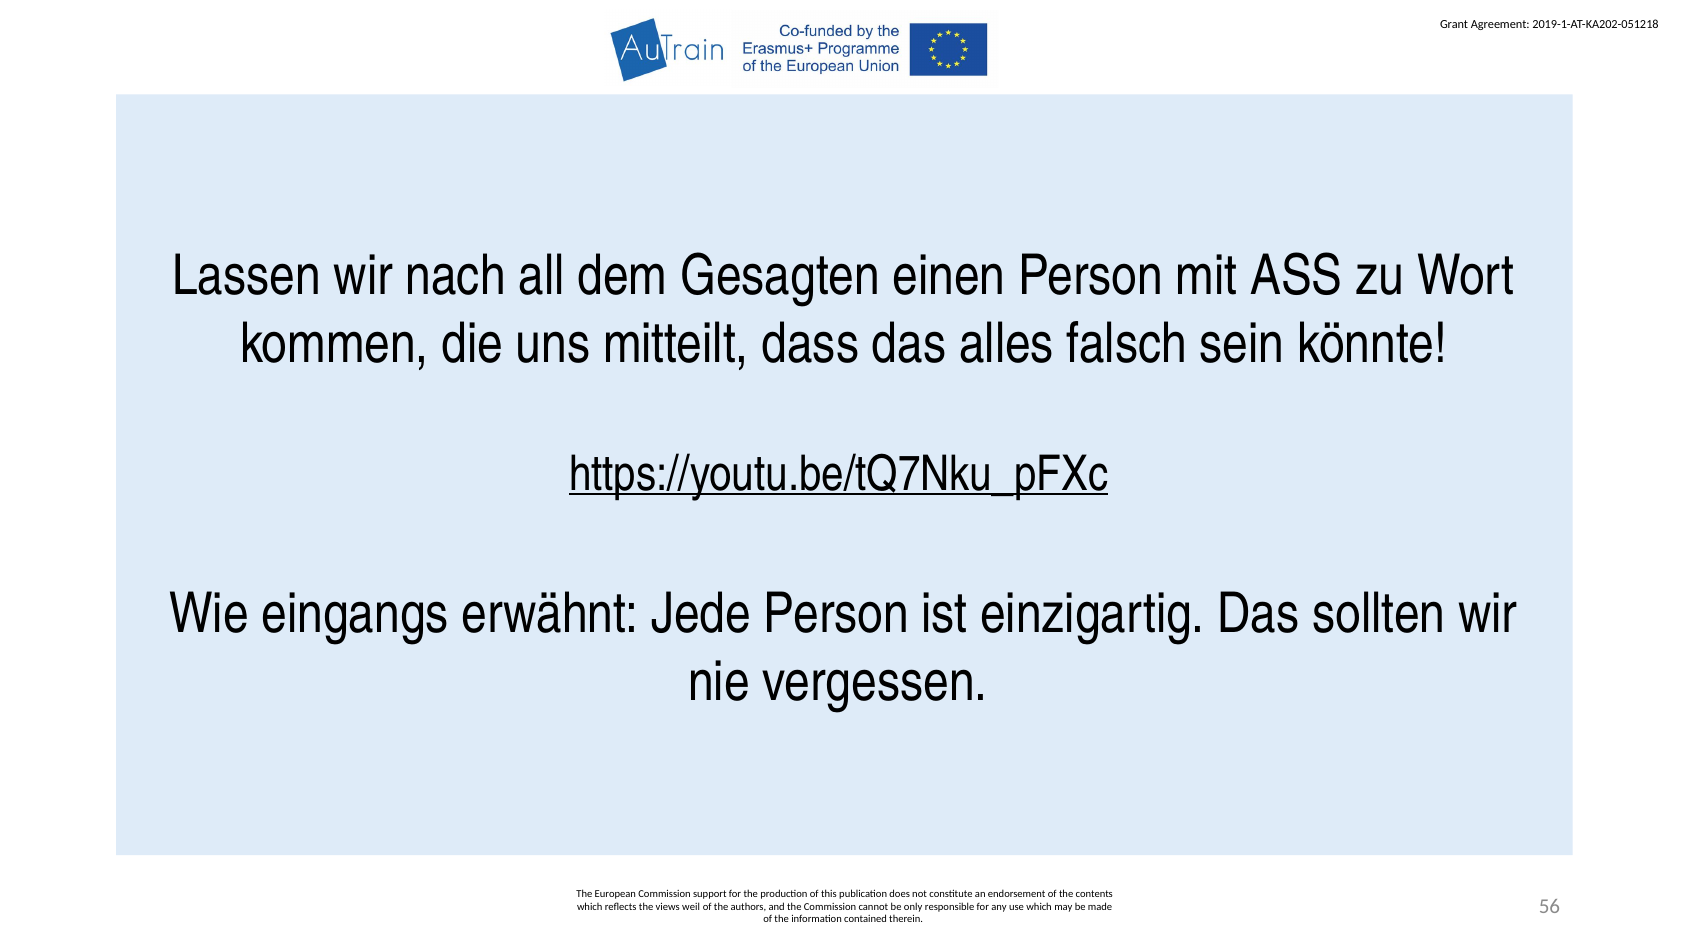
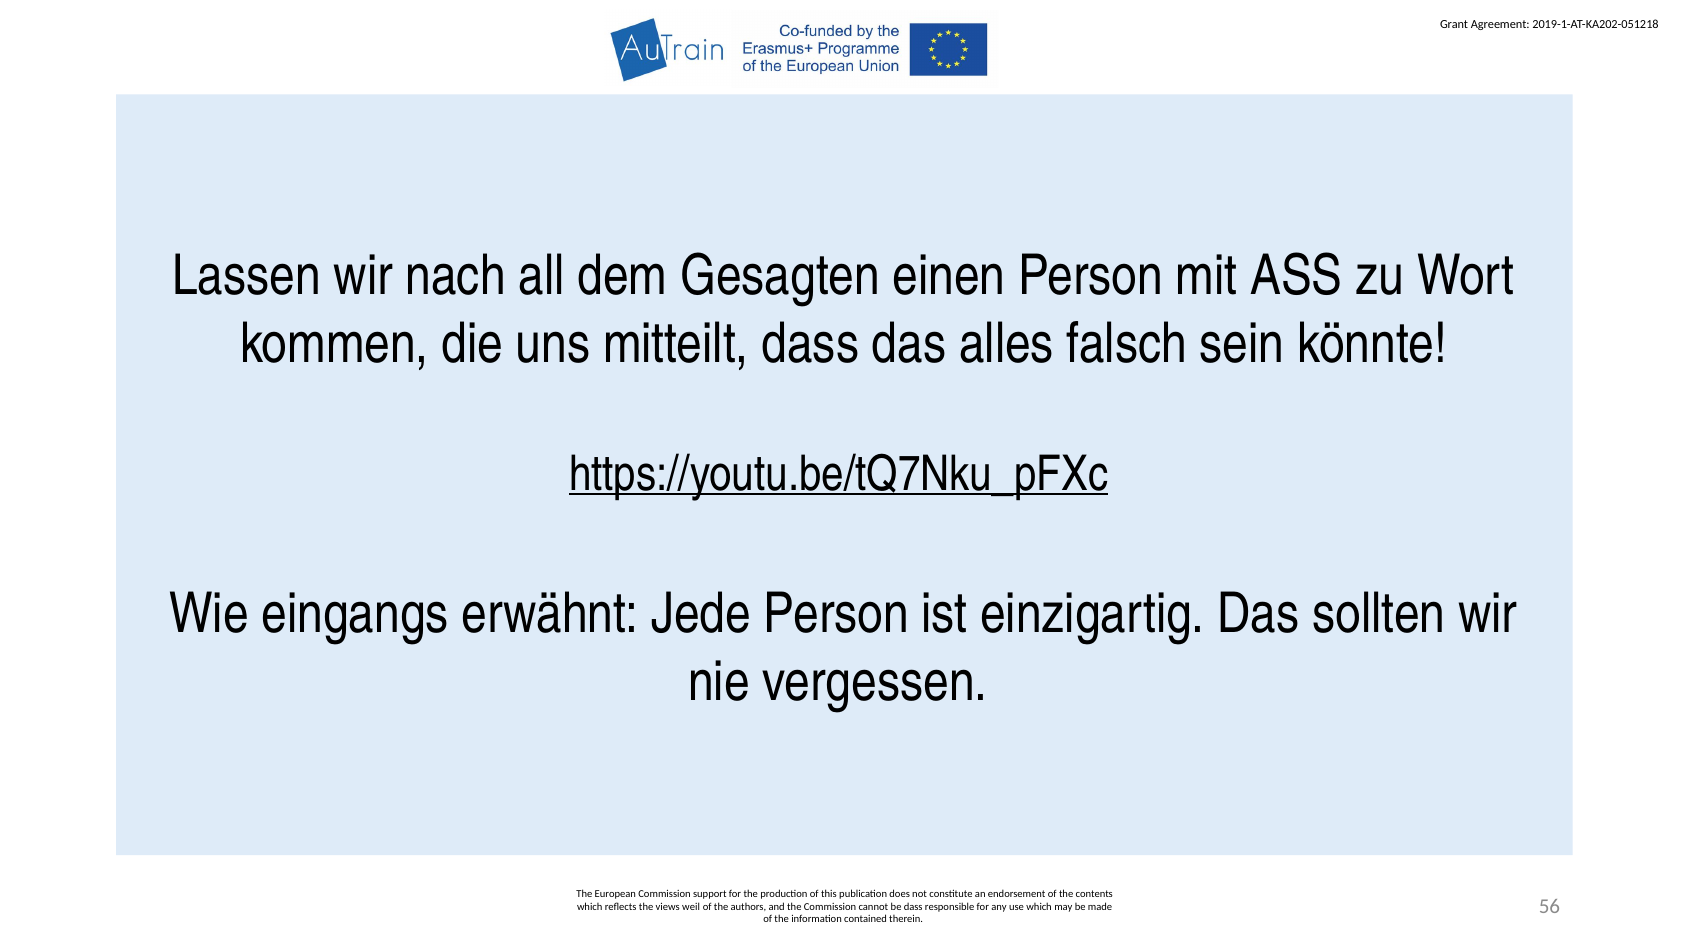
be only: only -> dass (913, 907)
